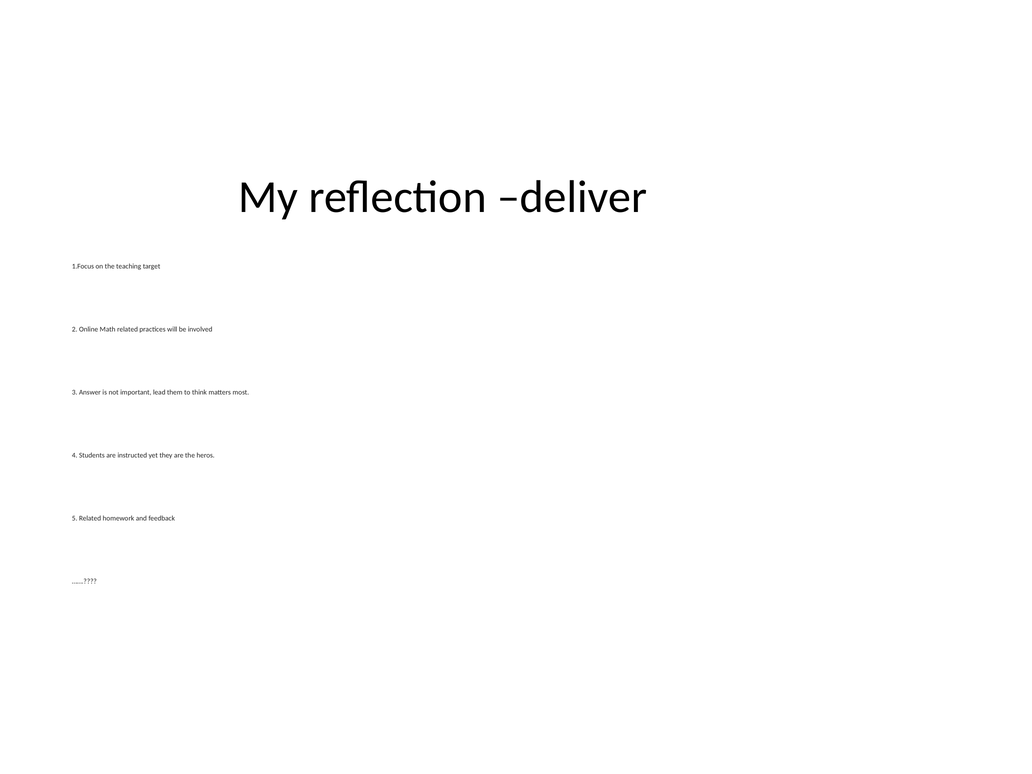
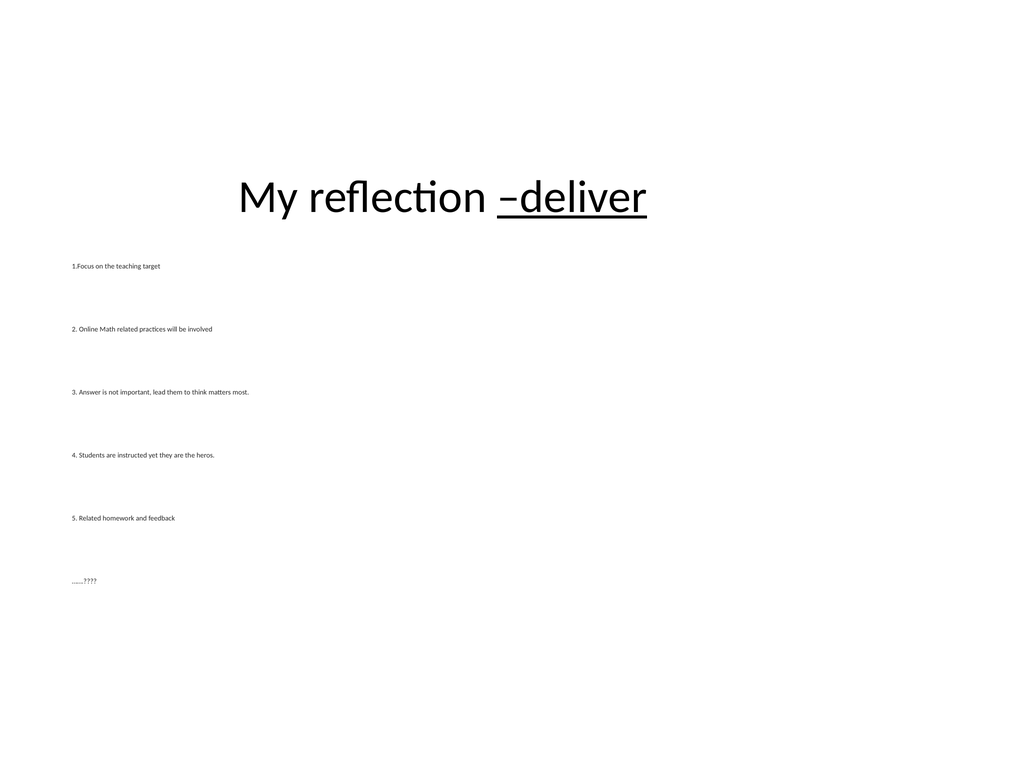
deliver underline: none -> present (572, 197)
